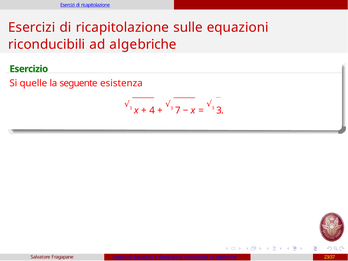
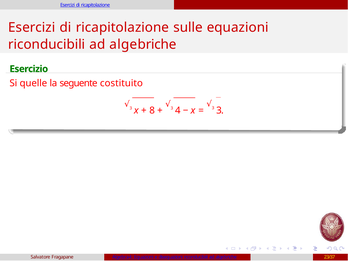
esistenza: esistenza -> costituito (121, 83)
4: 4 -> 8 (152, 111)
7: 7 -> 4 (178, 111)
